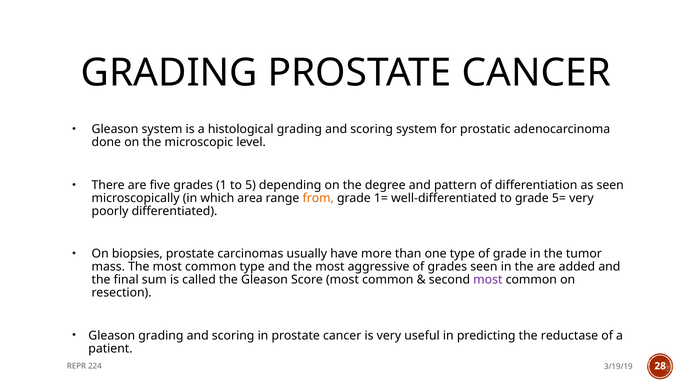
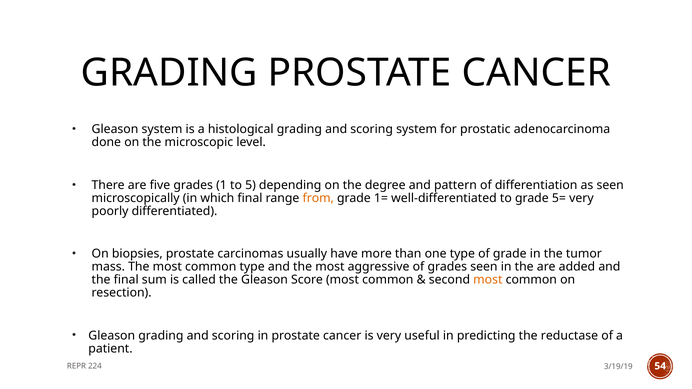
which area: area -> final (250, 198)
most colour: purple -> orange (488, 280)
28: 28 -> 54 (660, 366)
